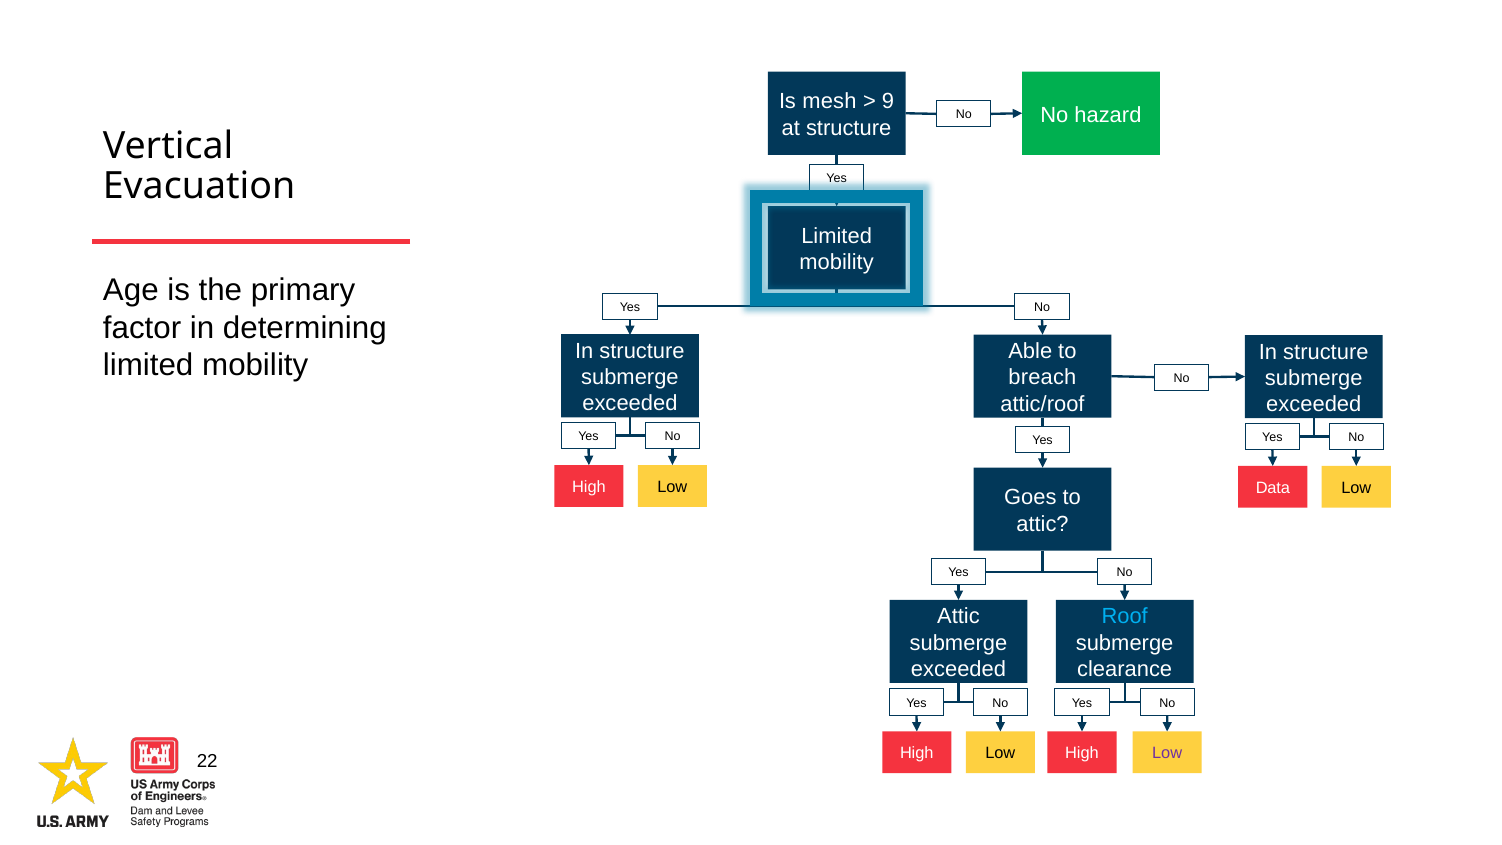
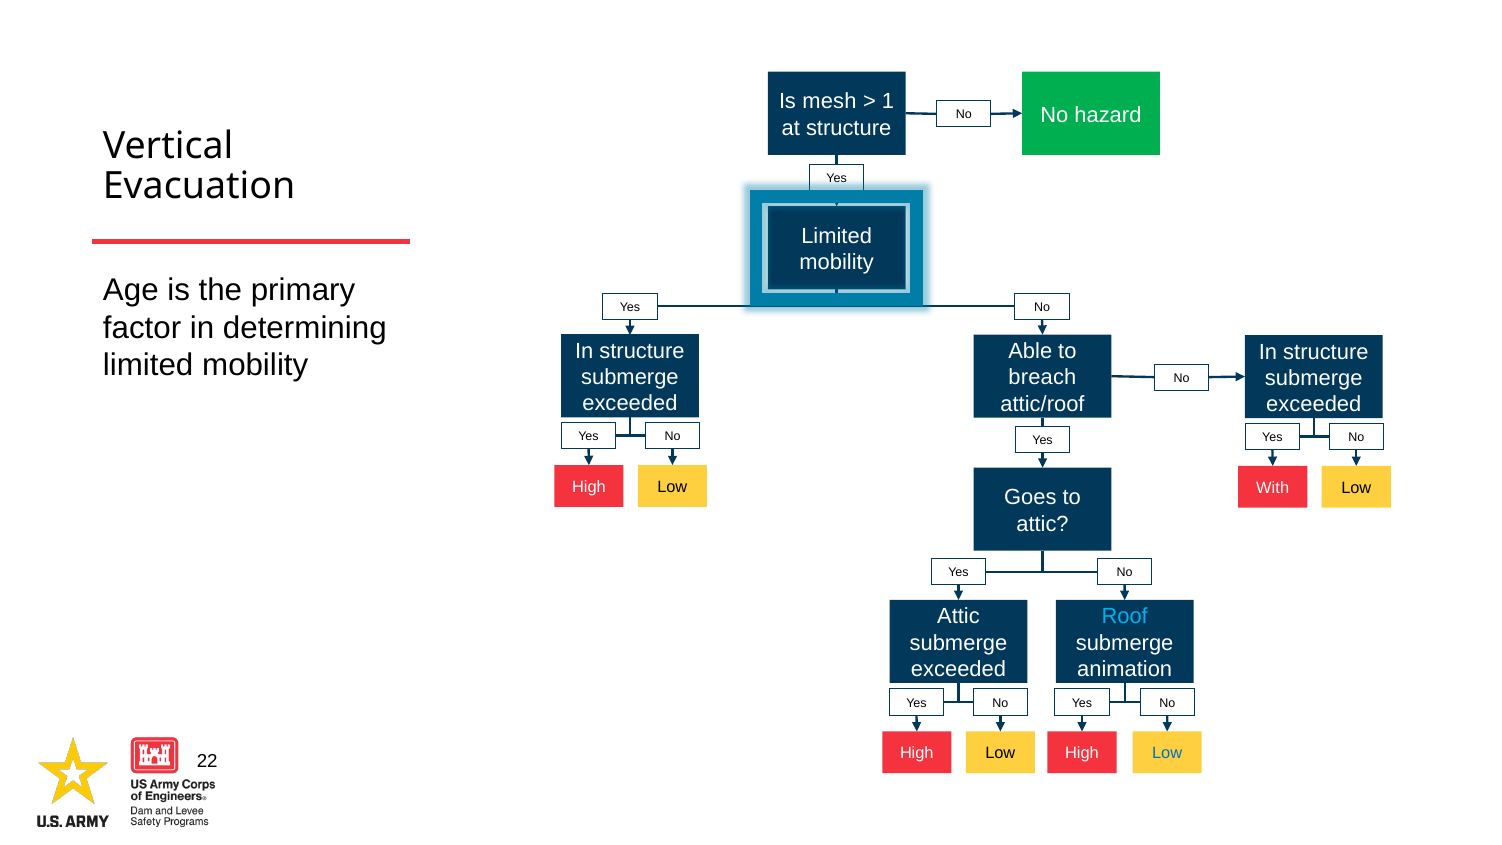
9: 9 -> 1 (888, 102)
Data: Data -> With (1273, 488)
clearance: clearance -> animation (1125, 669)
Low colour: purple -> blue (1167, 753)
